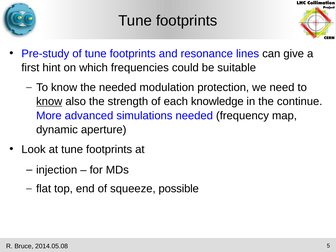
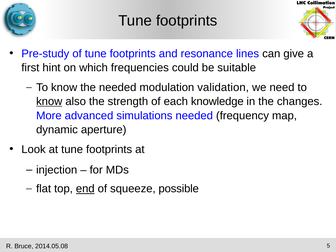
protection: protection -> validation (223, 87)
continue: continue -> changes (300, 101)
end underline: none -> present (85, 189)
